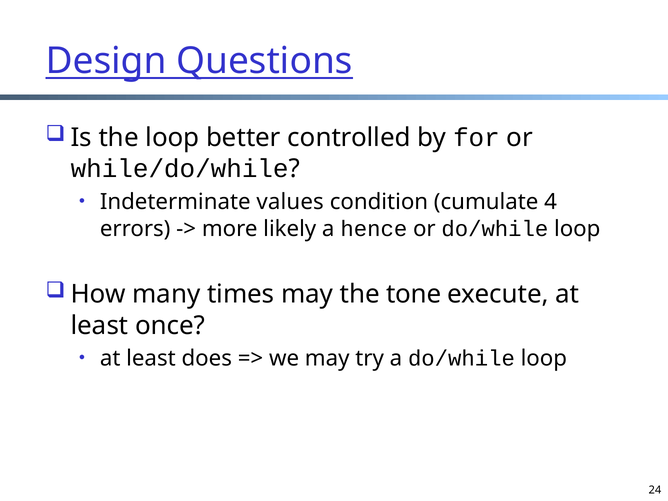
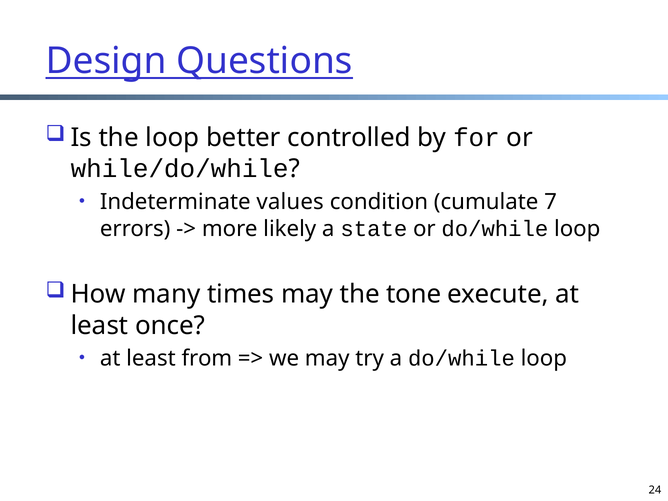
4: 4 -> 7 (551, 202)
hence: hence -> state (374, 229)
does: does -> from (207, 359)
